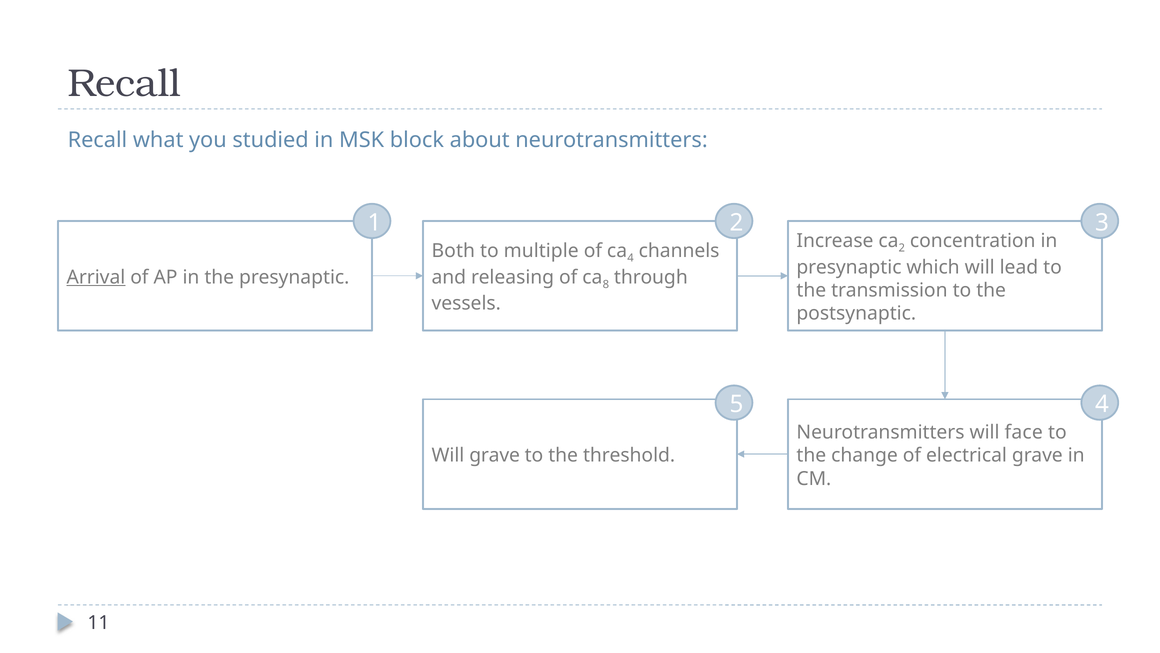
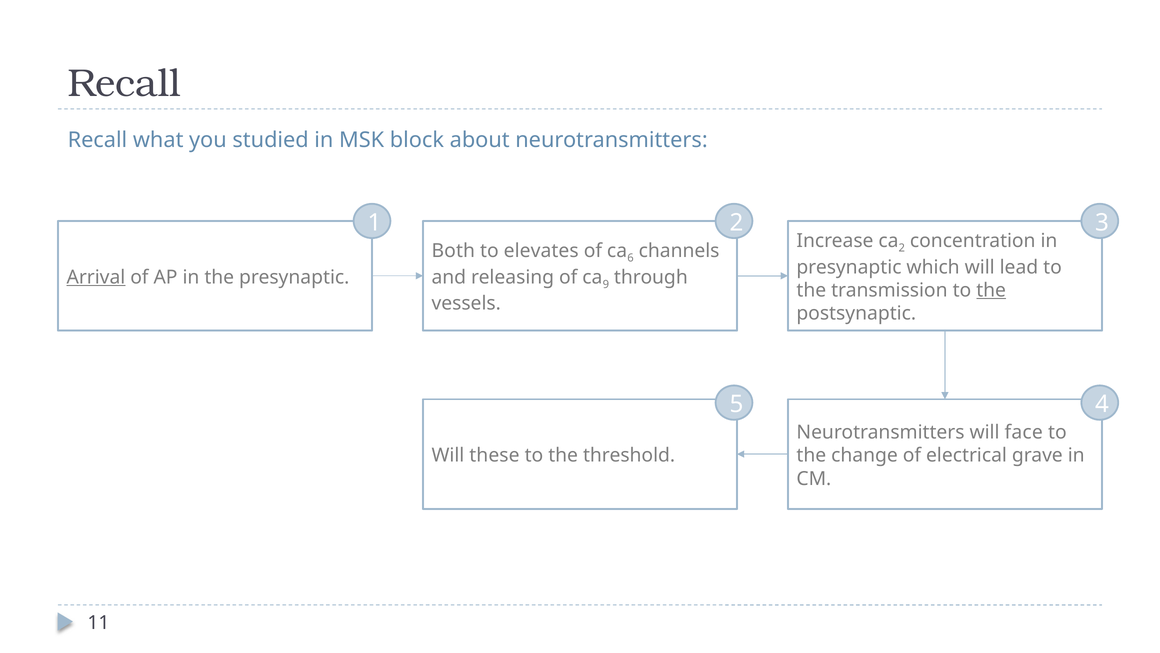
multiple: multiple -> elevates (541, 251)
4: 4 -> 6 (631, 258)
8: 8 -> 9 (606, 284)
the underline: none -> present (991, 290)
Will grave: grave -> these (494, 455)
